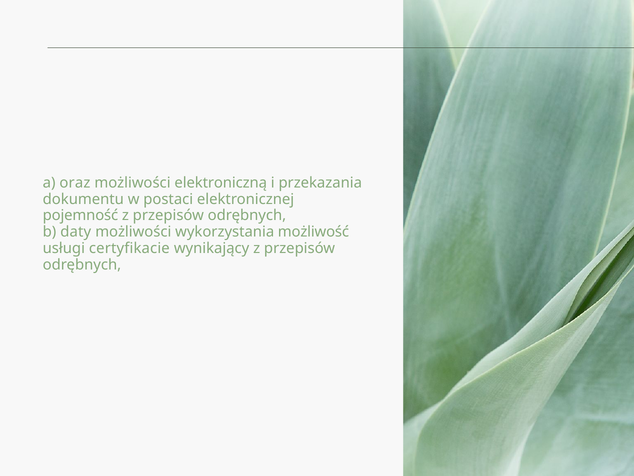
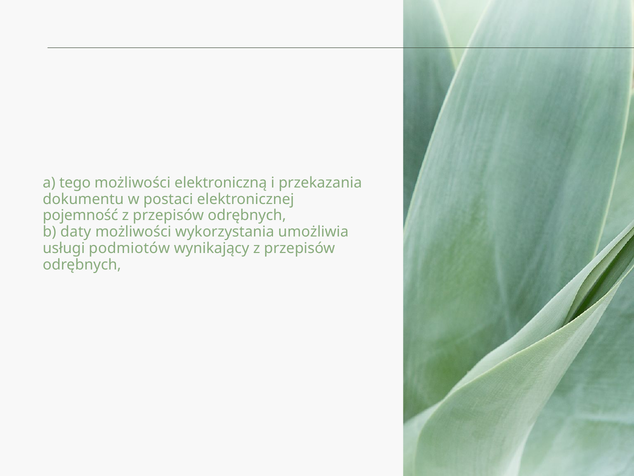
oraz: oraz -> tego (75, 183)
możliwość: możliwość -> umożliwia (313, 232)
certyfikacie: certyfikacie -> podmiotów (129, 248)
